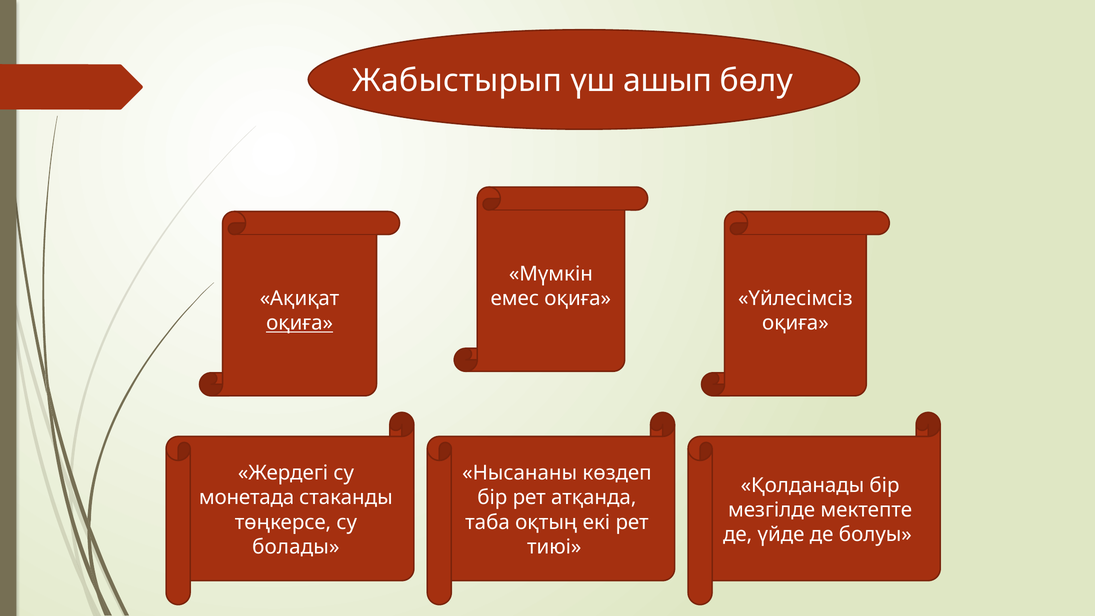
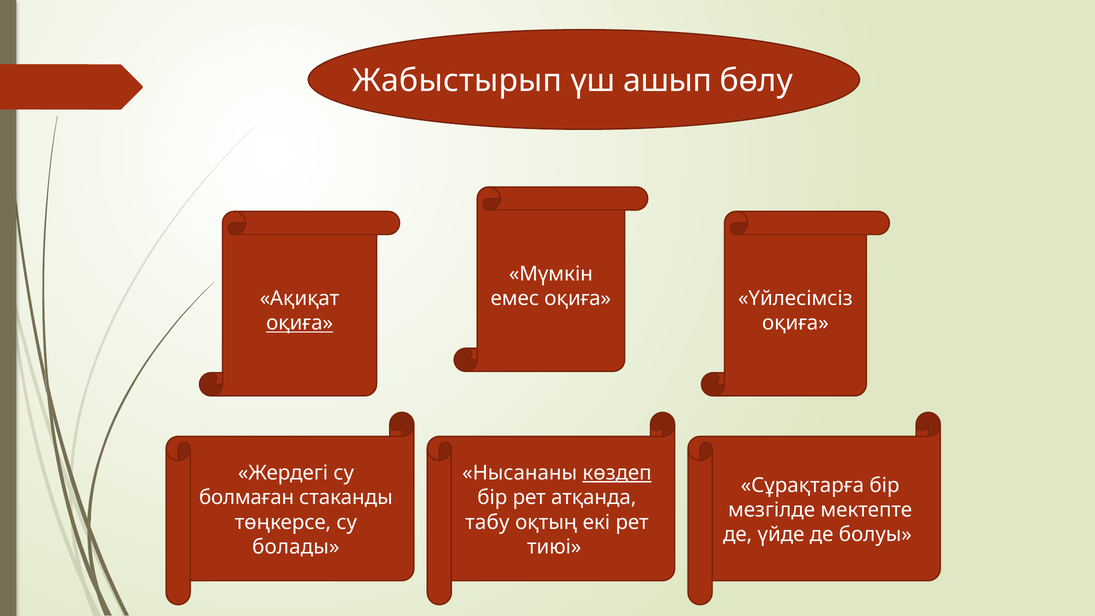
көздеп underline: none -> present (617, 473)
Қолданады: Қолданады -> Сұрақтарға (802, 485)
монетада: монетада -> болмаған (247, 498)
таба: таба -> табу (487, 522)
